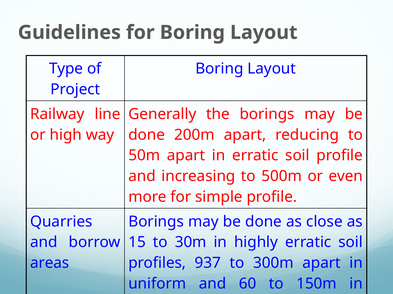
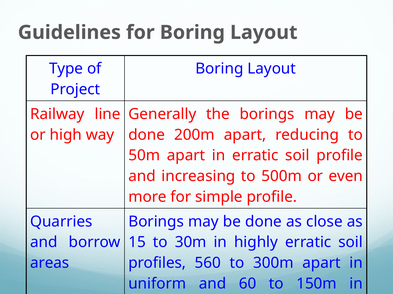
937: 937 -> 560 (208, 264)
